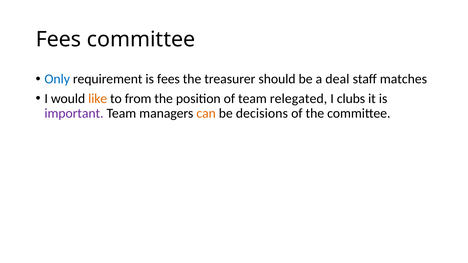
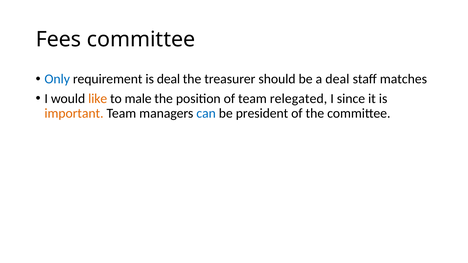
is fees: fees -> deal (168, 79)
from: from -> male (138, 99)
clubs: clubs -> since (351, 99)
important colour: purple -> orange (74, 113)
can colour: orange -> blue (206, 113)
decisions: decisions -> president (262, 113)
